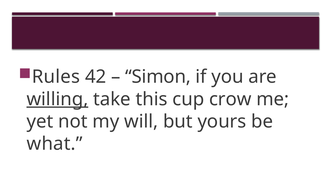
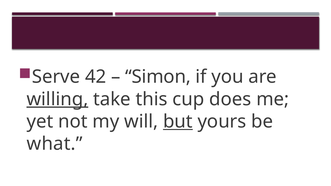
Rules: Rules -> Serve (56, 77)
crow: crow -> does (230, 99)
but underline: none -> present (178, 122)
